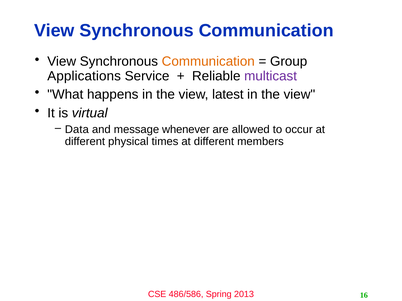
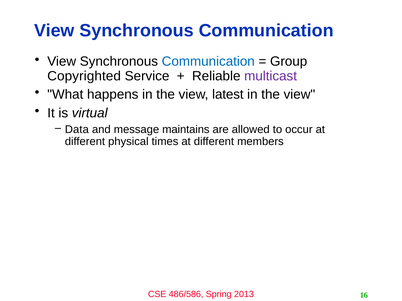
Communication colour: orange -> blue (208, 62)
Applications: Applications -> Copyrighted (84, 76)
whenever: whenever -> maintains (186, 130)
